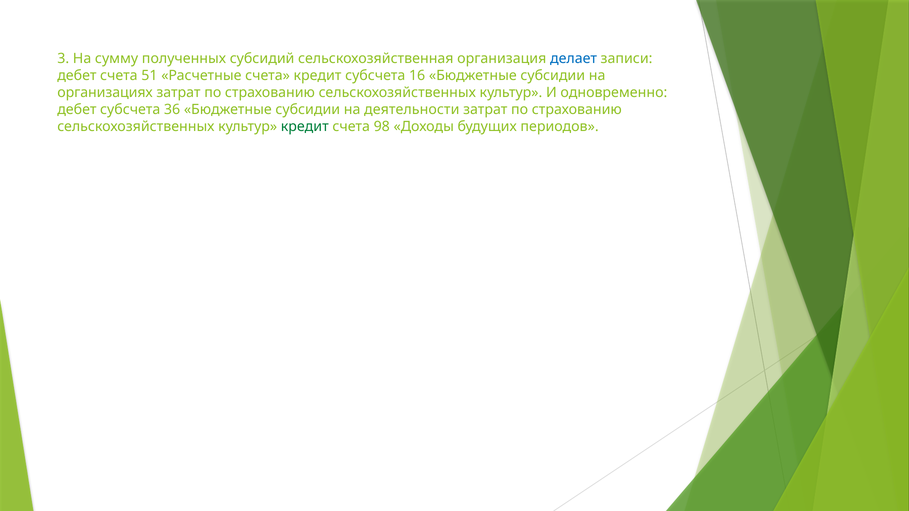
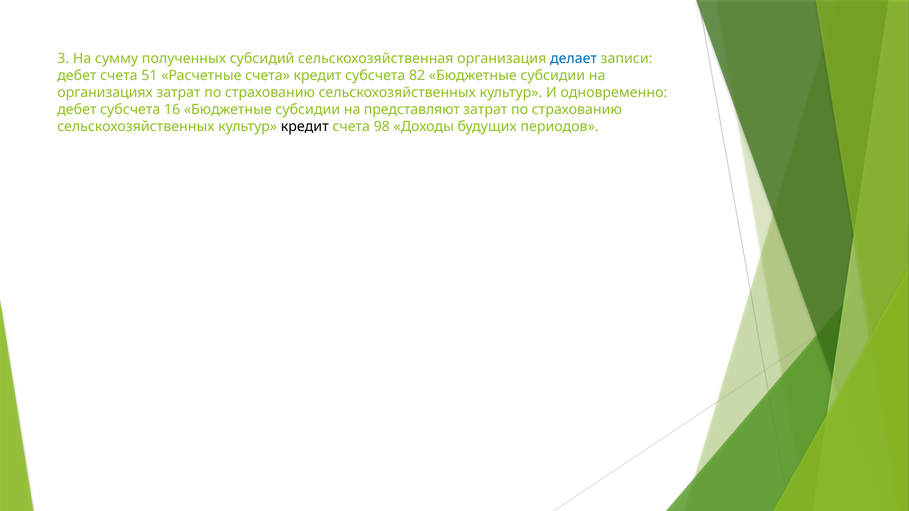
16: 16 -> 82 (417, 75)
36: 36 -> 16 (172, 109)
деятельности: деятельности -> представляют (412, 109)
кредит colour: green -> black (305, 127)
